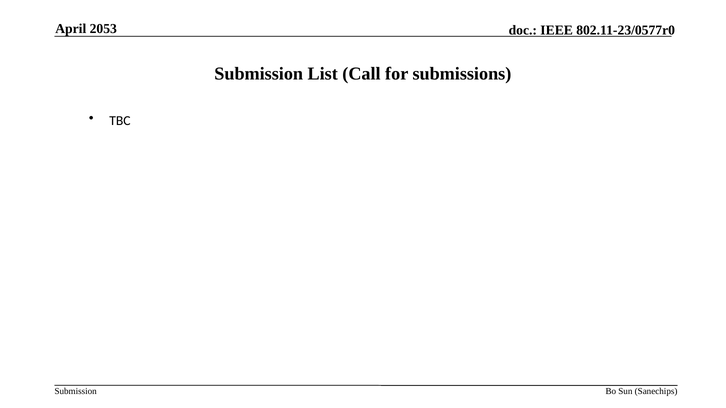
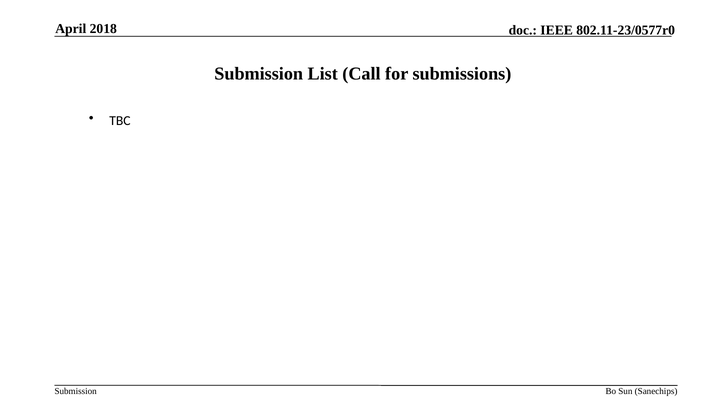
2053: 2053 -> 2018 (103, 29)
